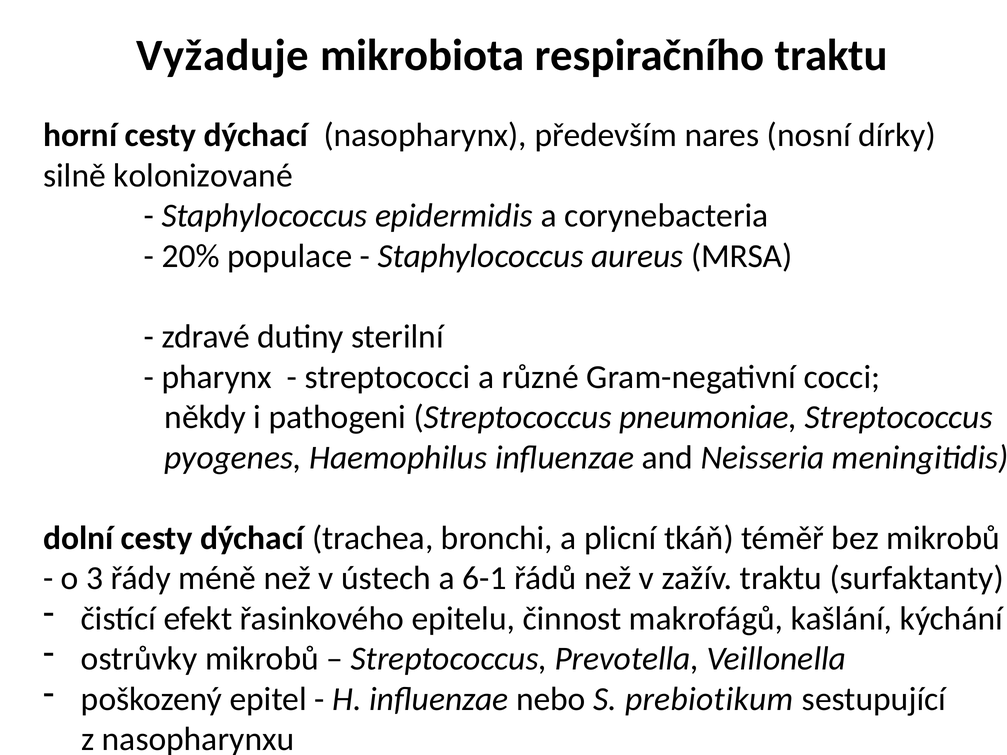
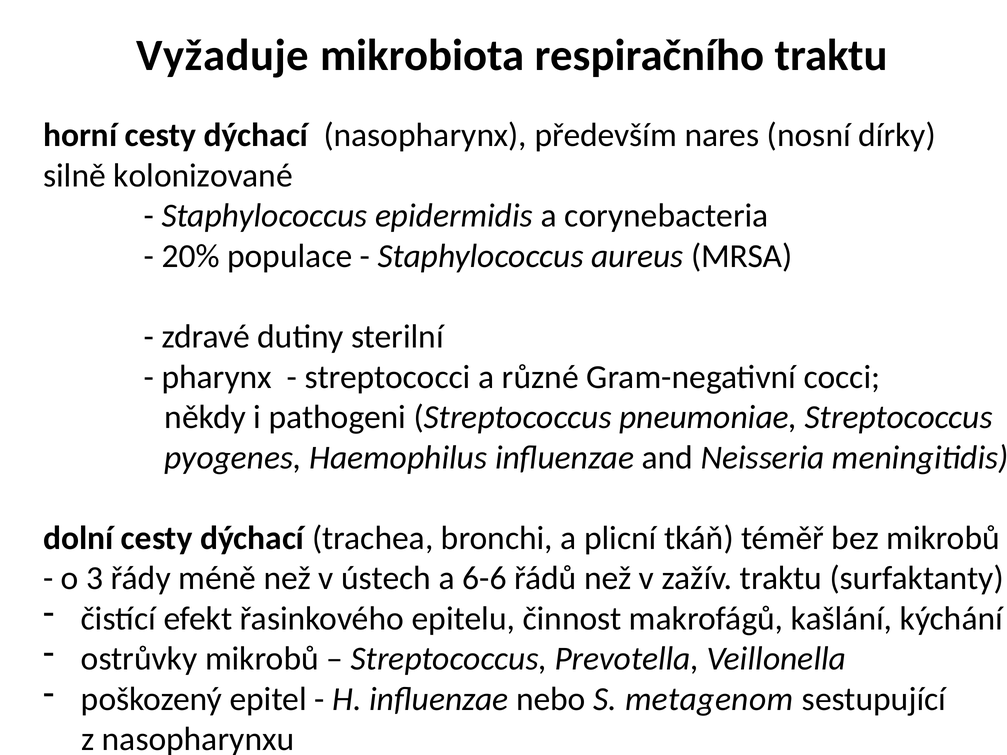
6-1: 6-1 -> 6-6 (484, 578)
prebiotikum: prebiotikum -> metagenom (709, 699)
